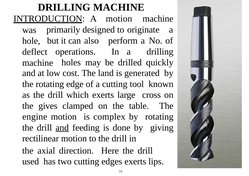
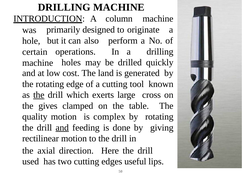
A motion: motion -> column (119, 19)
deflect: deflect -> certain (35, 52)
the underline: none -> present (39, 95)
engine: engine -> quality (35, 117)
edges exerts: exerts -> useful (135, 162)
